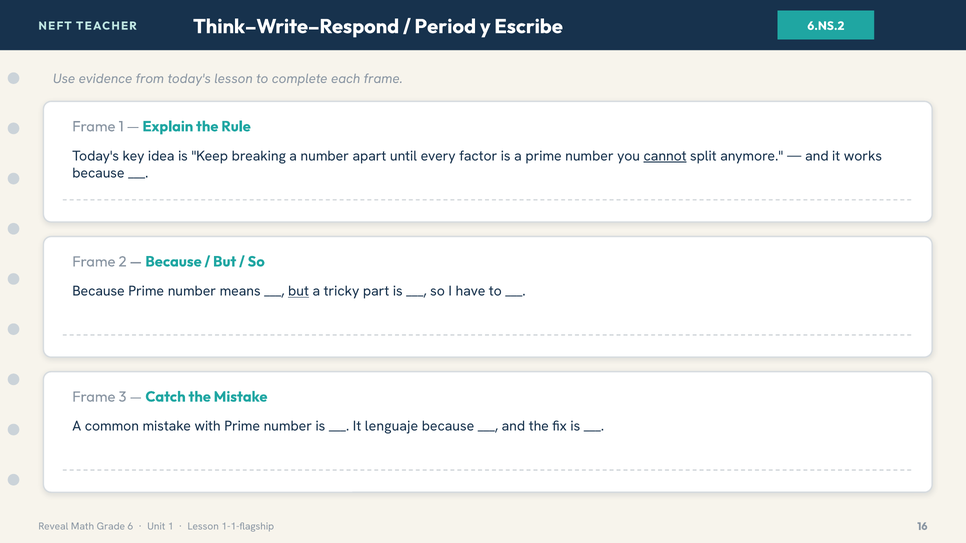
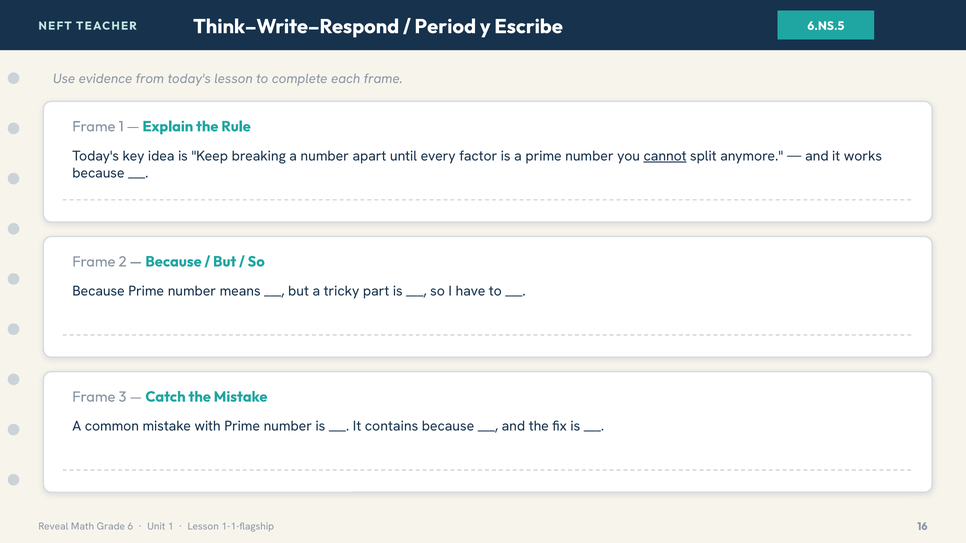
6.NS.2: 6.NS.2 -> 6.NS.5 (826, 26)
but underline: present -> none (298, 291)
lenguaje: lenguaje -> contains (392, 427)
